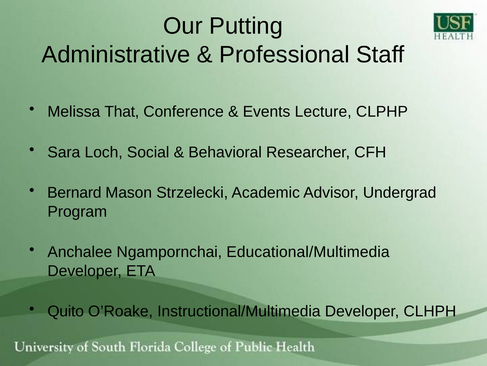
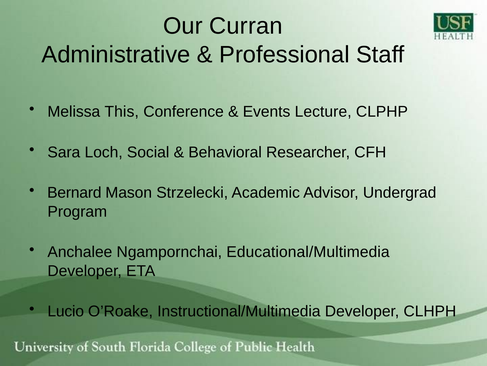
Putting: Putting -> Curran (246, 26)
That: That -> This (122, 111)
Quito: Quito -> Lucio (66, 311)
